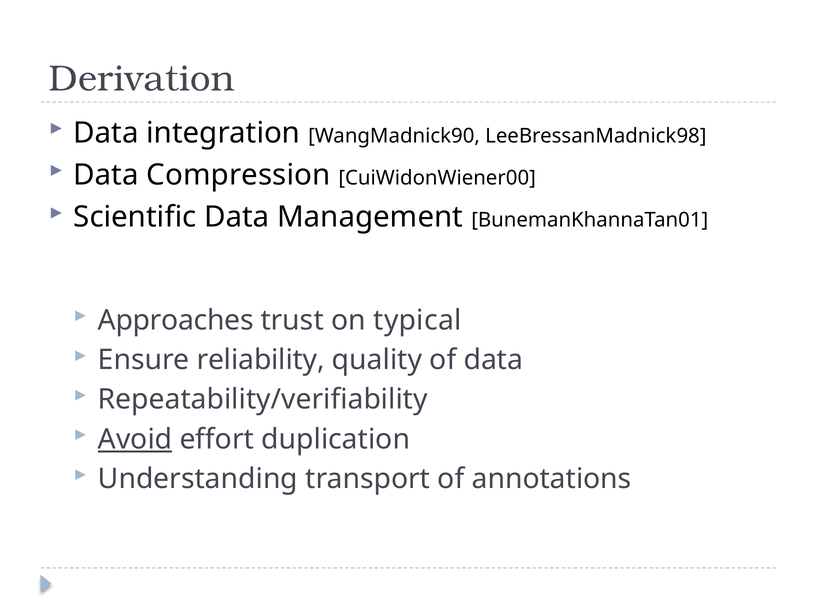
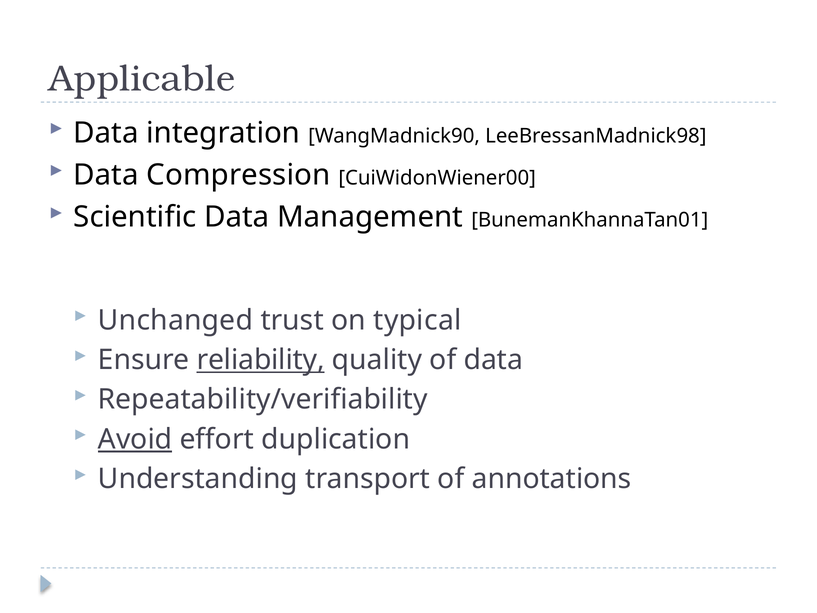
Derivation: Derivation -> Applicable (142, 79)
Approaches: Approaches -> Unchanged (175, 320)
reliability underline: none -> present (261, 360)
